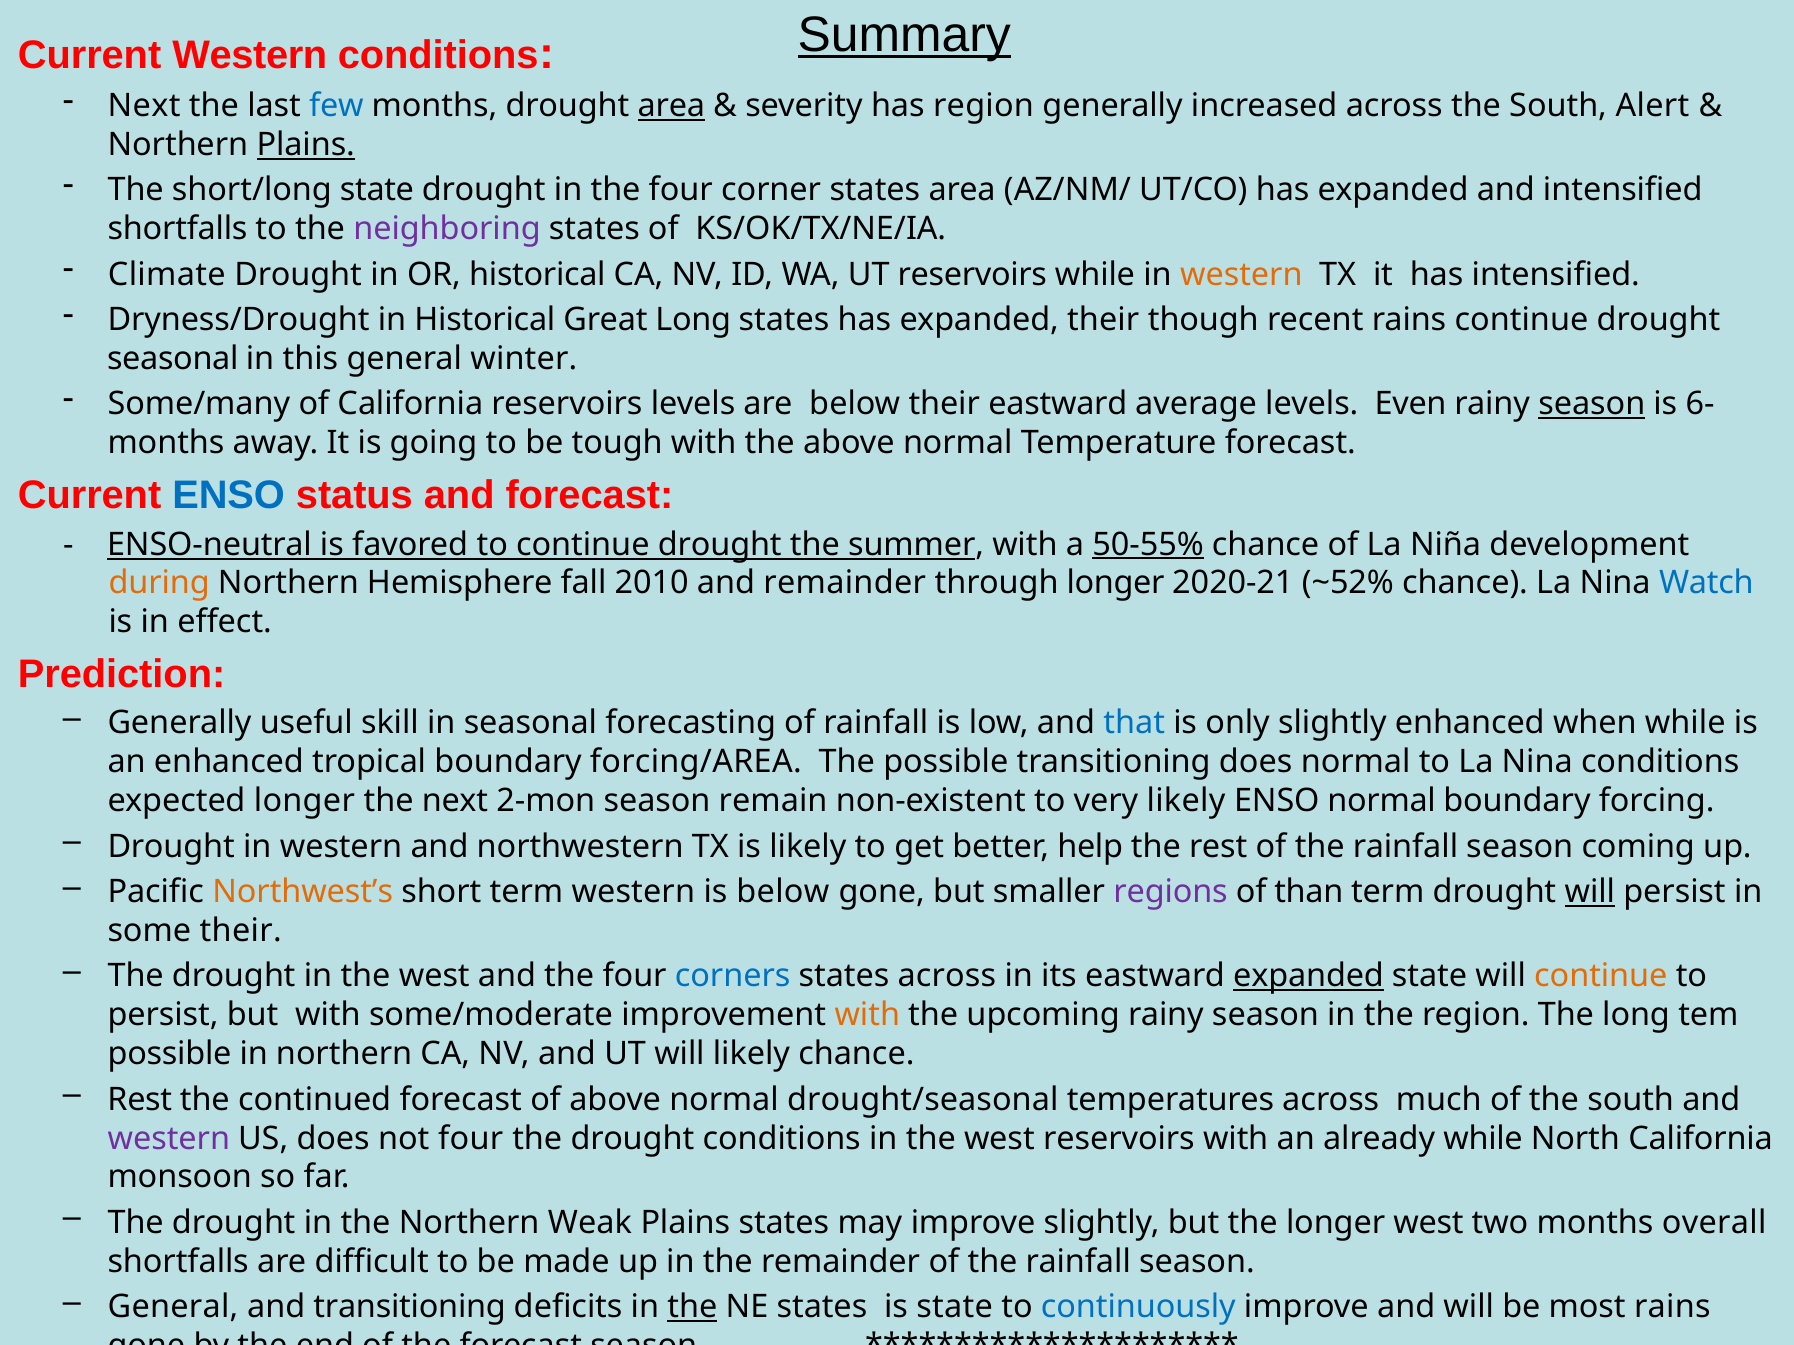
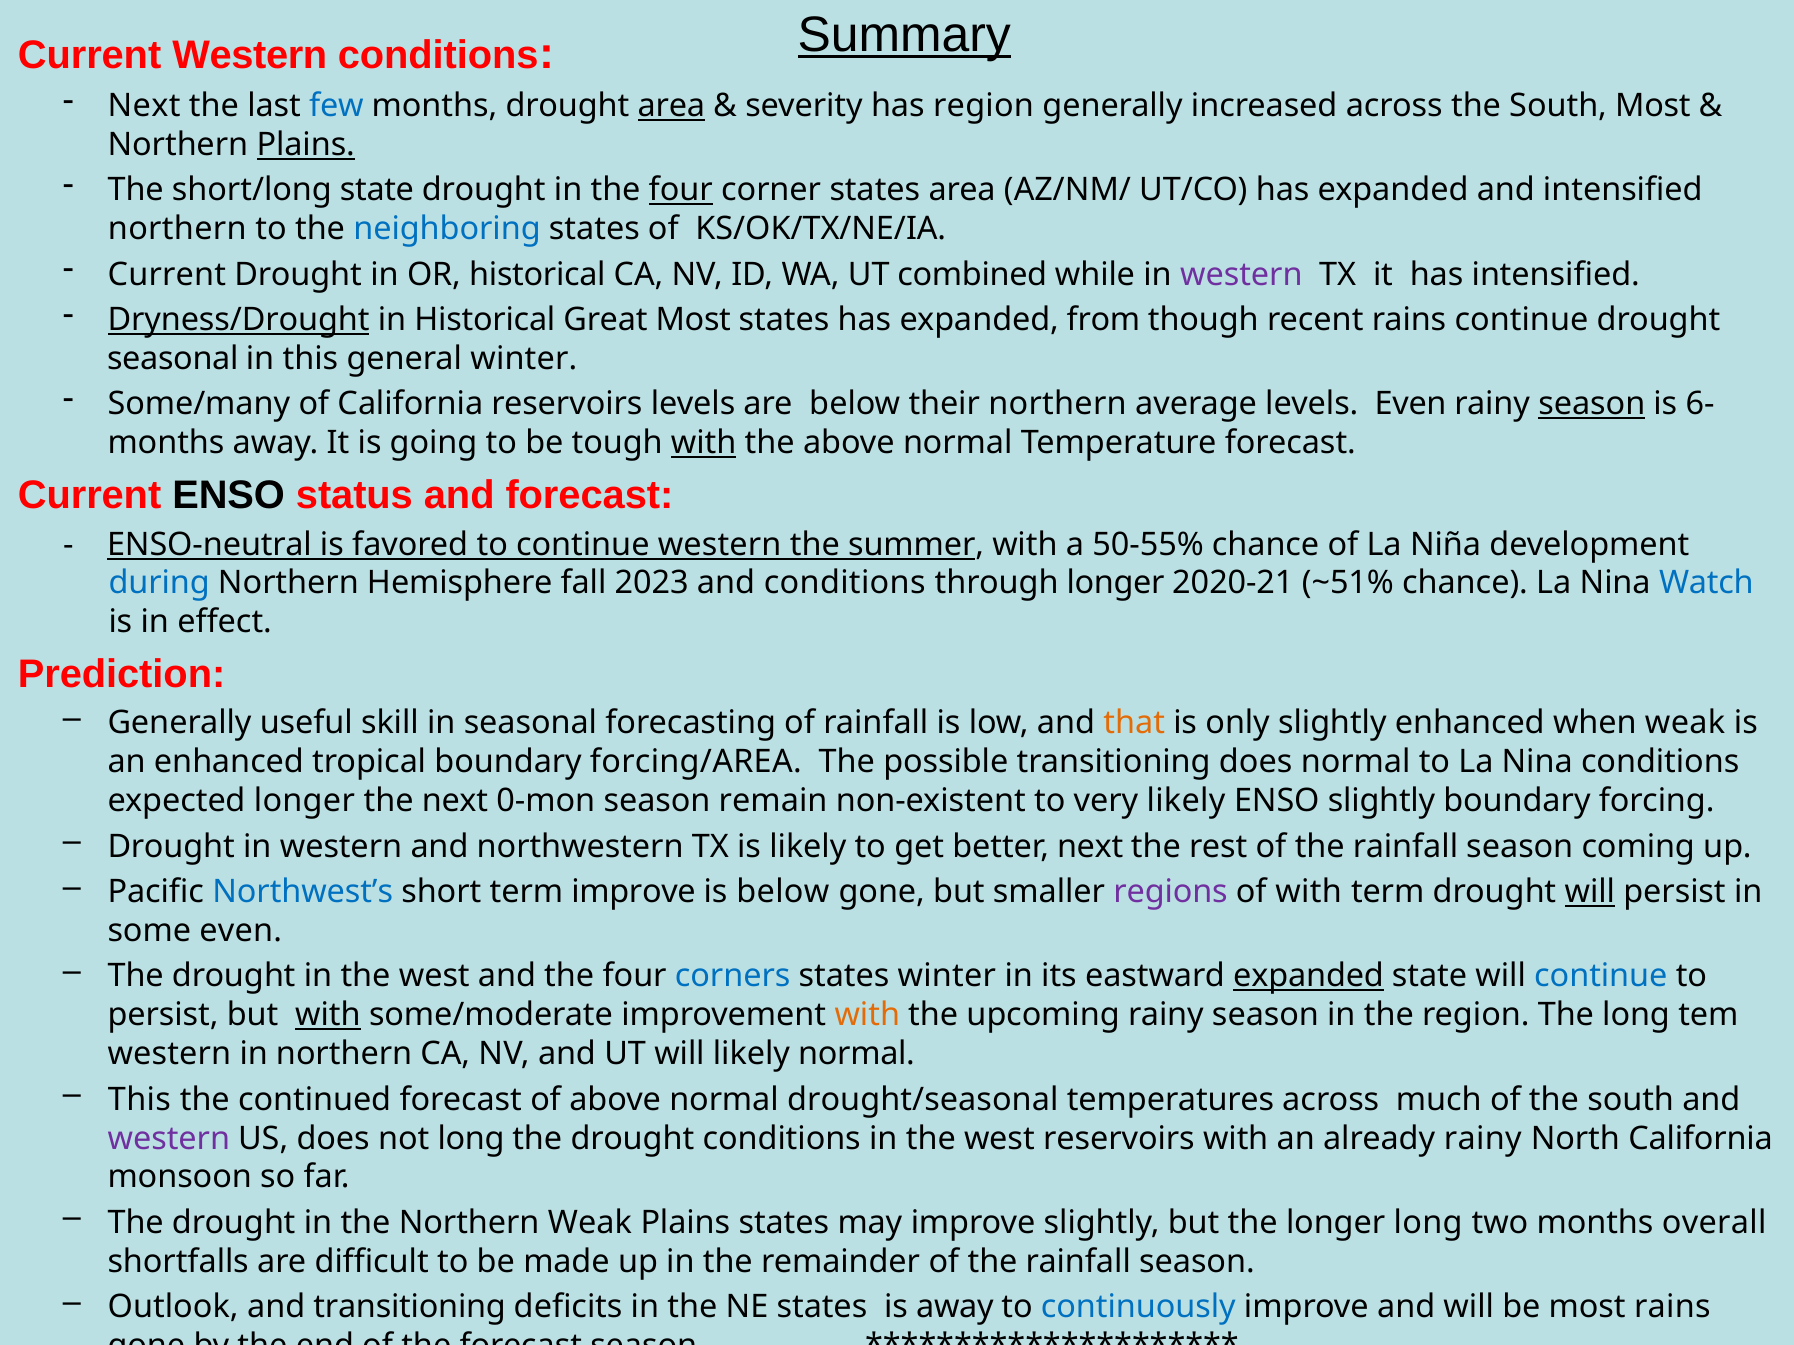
South Alert: Alert -> Most (1653, 106)
four underline: none -> present (681, 190)
shortfalls: shortfalls -> northern (177, 229)
neighboring colour: purple -> blue (447, 229)
Climate: Climate -> Current (167, 275)
UT reservoirs: reservoirs -> combined (972, 275)
western colour: orange -> purple (1241, 275)
Dryness/Drought underline: none -> present (239, 320)
Great Long: Long -> Most (693, 320)
expanded their: their -> from (1103, 320)
their eastward: eastward -> northern (1058, 404)
with underline: none -> present (704, 443)
ENSO colour: blue -> black (229, 495)
to continue drought: drought -> western (720, 545)
50-55% underline: present -> none (1148, 545)
during colour: orange -> blue (159, 583)
2010: 2010 -> 2023 (652, 583)
and remainder: remainder -> conditions (845, 583)
~52%: ~52% -> ~51% (1348, 583)
that colour: blue -> orange (1134, 724)
when while: while -> weak (1685, 724)
2-mon: 2-mon -> 0-mon (546, 801)
ENSO normal: normal -> slightly (1382, 801)
better help: help -> next (1090, 847)
Northwest’s colour: orange -> blue (303, 892)
term western: western -> improve (634, 892)
of than: than -> with (1309, 892)
some their: their -> even (241, 931)
states across: across -> winter (947, 977)
continue colour: orange -> blue (1601, 977)
with underline: none -> present (328, 1015)
possible: possible -> western (169, 1054)
likely chance: chance -> normal (857, 1054)
Rest: Rest -> This (139, 1100)
not four: four -> long (471, 1139)
already while: while -> rainy (1483, 1139)
longer west: west -> long (1428, 1223)
General: General -> Outlook (173, 1307)
the underline: present -> none (692, 1307)
is state: state -> away (955, 1307)
